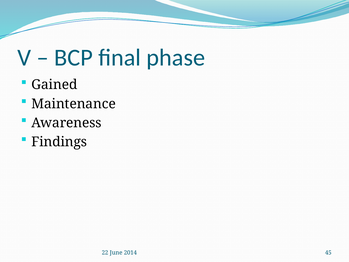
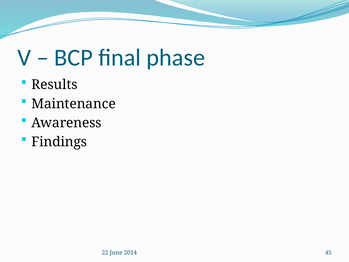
Gained: Gained -> Results (54, 85)
